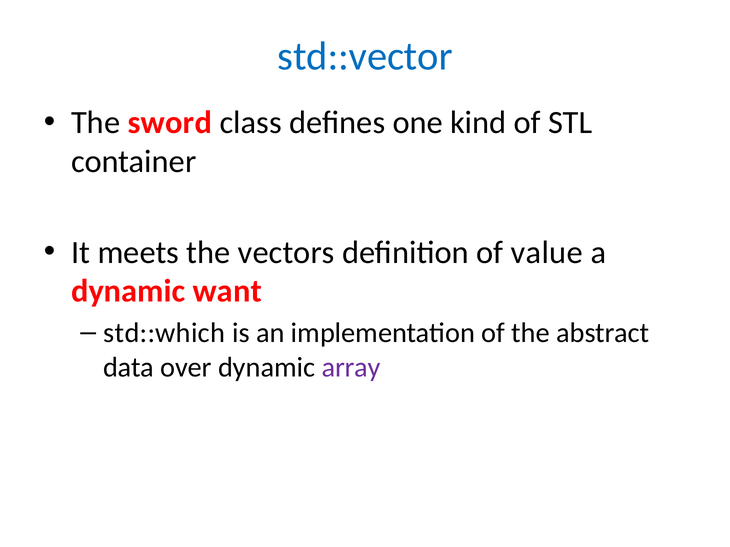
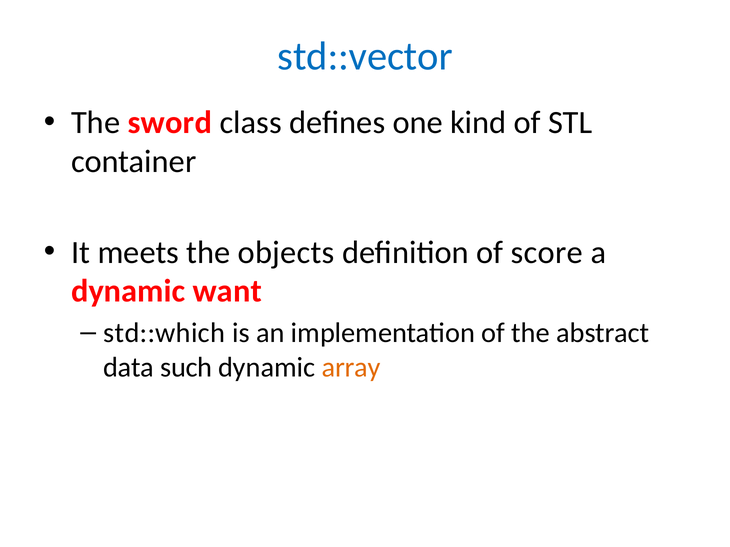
vectors: vectors -> objects (286, 253)
value: value -> score (547, 253)
over: over -> such (186, 367)
array colour: purple -> orange (351, 367)
